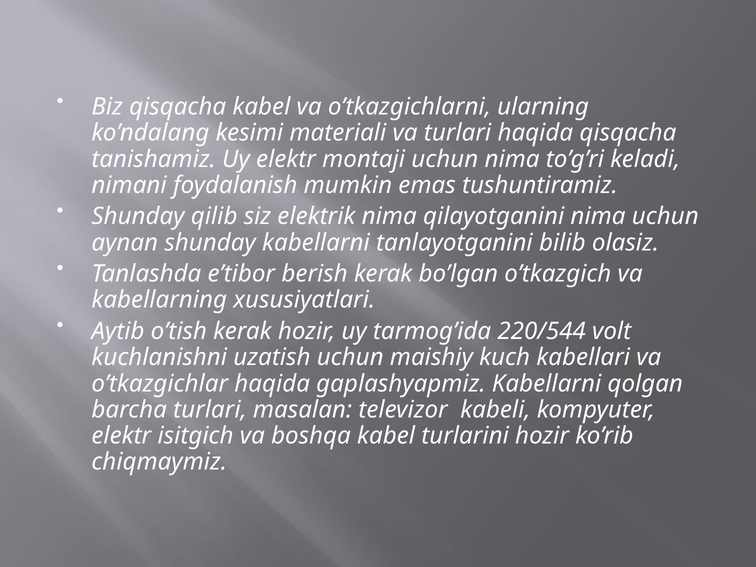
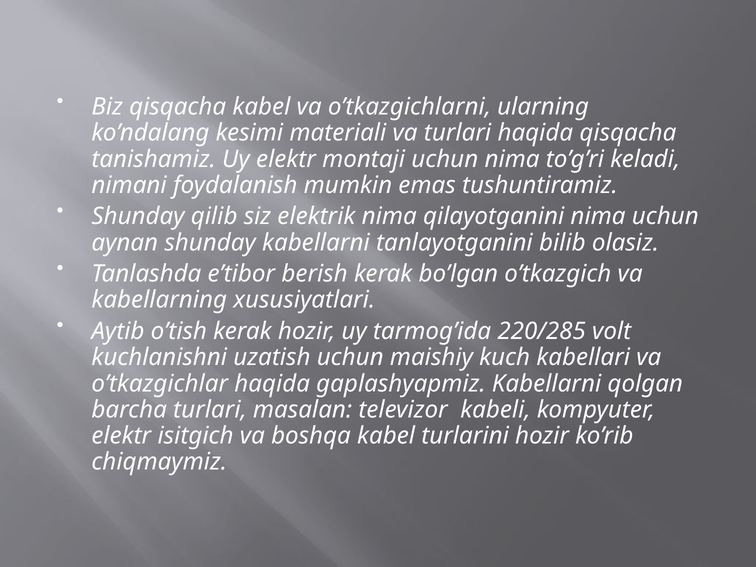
220/544: 220/544 -> 220/285 (542, 331)
